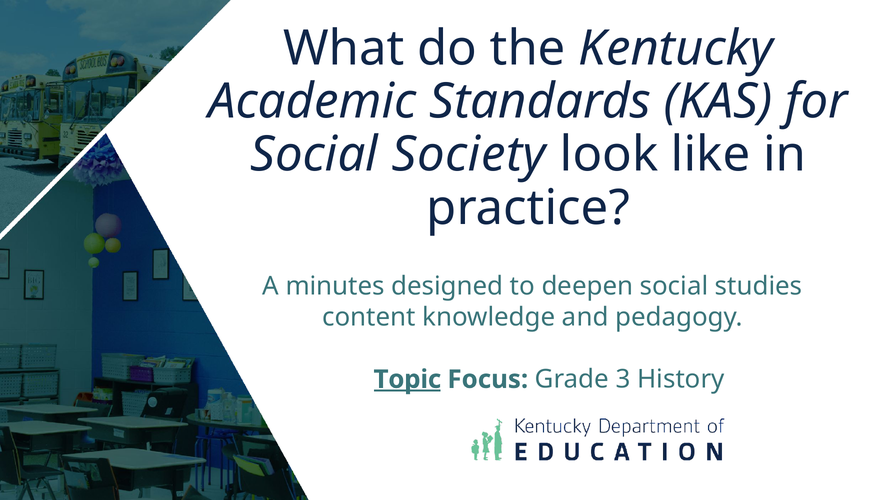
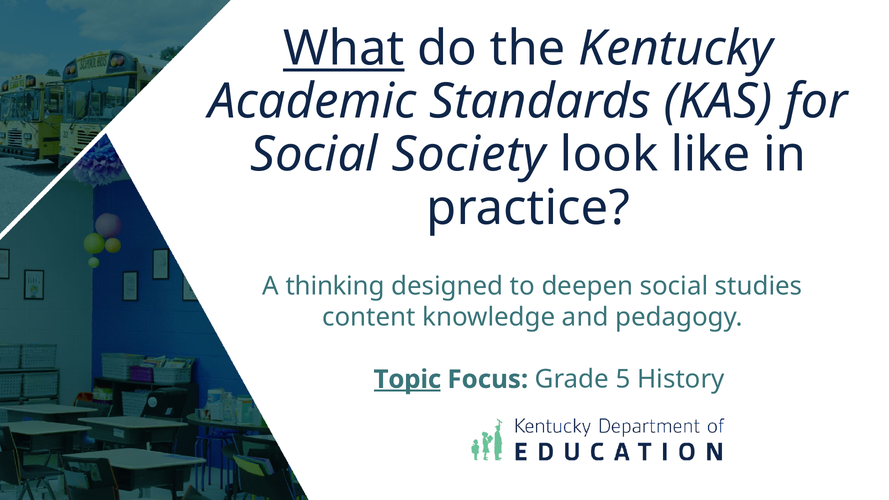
What underline: none -> present (344, 49)
minutes: minutes -> thinking (335, 286)
3: 3 -> 5 (623, 379)
